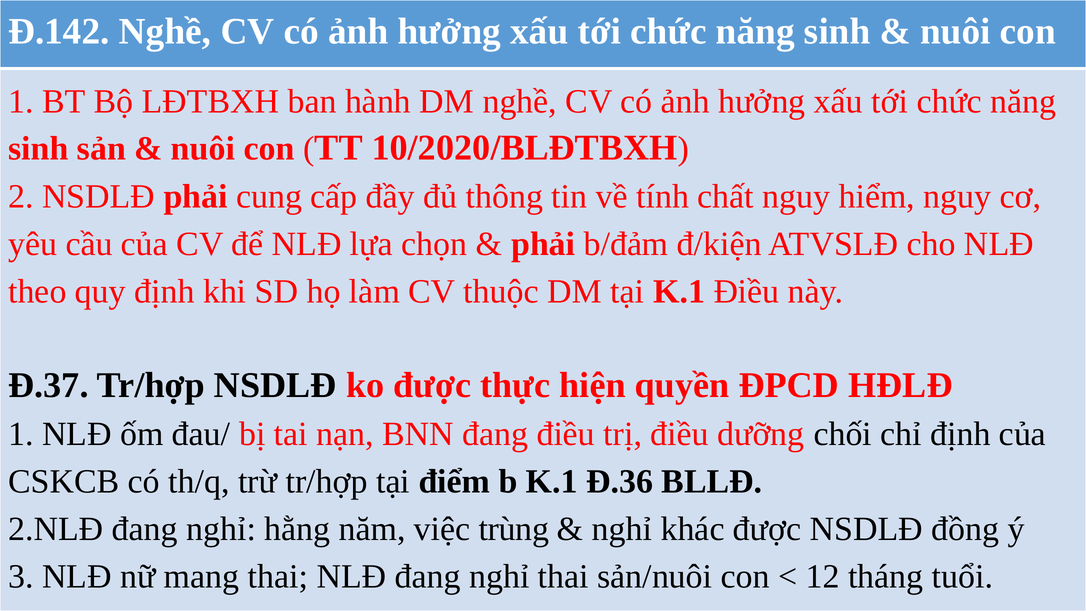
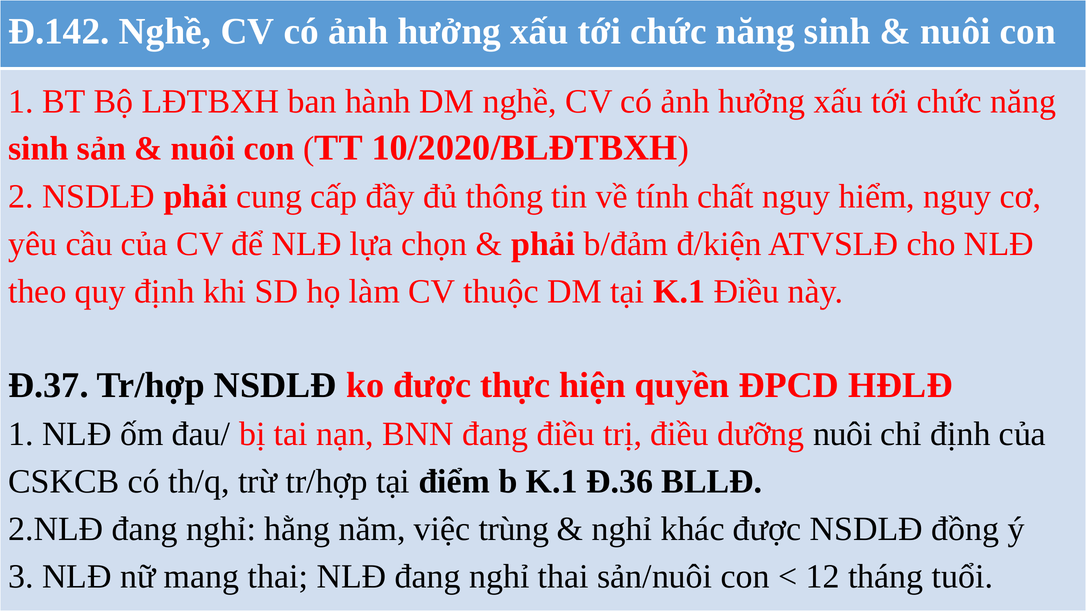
dưỡng chối: chối -> nuôi (843, 434)
